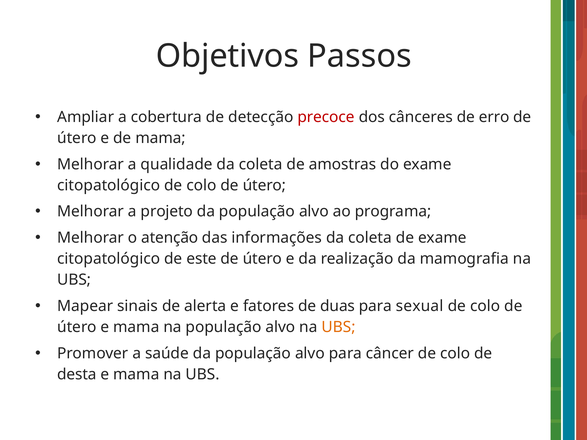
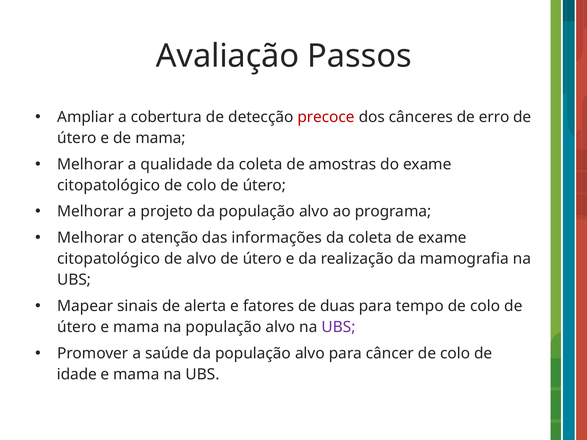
Objetivos: Objetivos -> Avaliação (228, 56)
de este: este -> alvo (201, 259)
sexual: sexual -> tempo (420, 306)
UBS colour: orange -> purple (338, 327)
desta: desta -> idade (77, 375)
